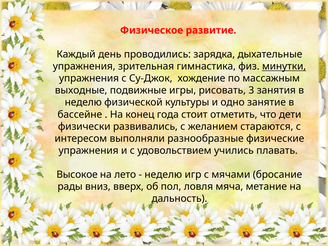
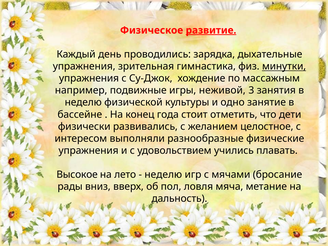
развитие underline: none -> present (211, 30)
выходные: выходные -> например (81, 90)
рисовать: рисовать -> неживой (222, 90)
стараются: стараются -> целостное (267, 126)
